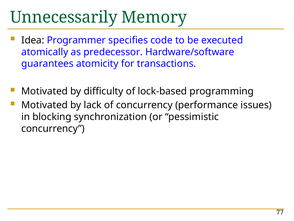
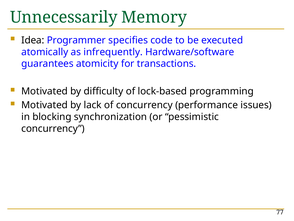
predecessor: predecessor -> infrequently (113, 52)
